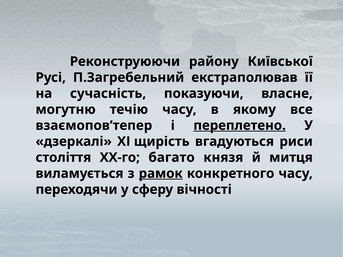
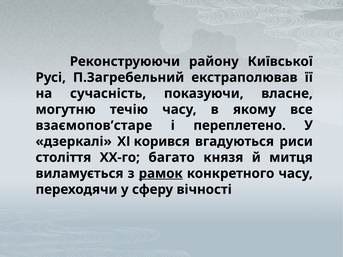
взаємопов’тепер: взаємопов’тепер -> взаємопов’старе (94, 126)
переплетено underline: present -> none (240, 126)
щирість: щирість -> корився (162, 142)
